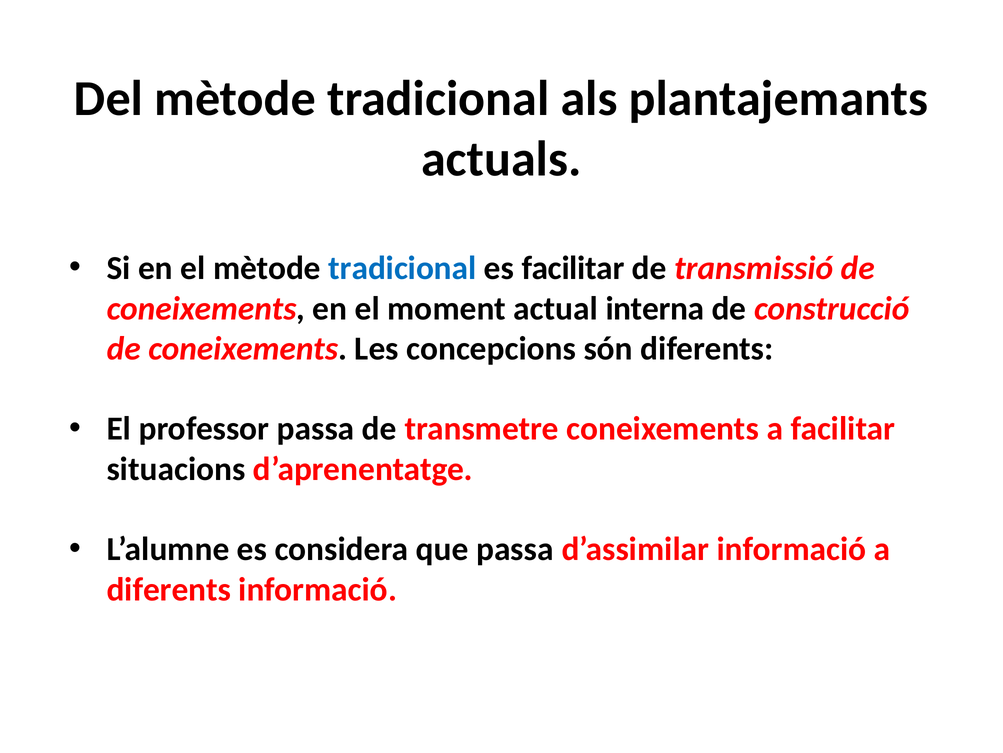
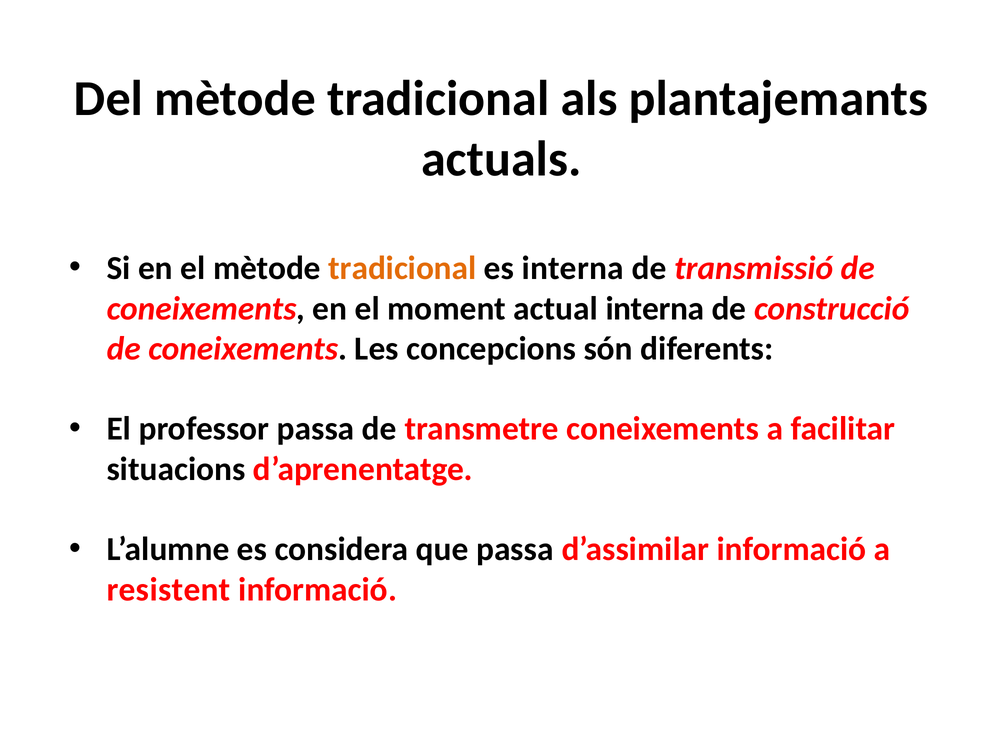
tradicional colour: blue -> orange (402, 268)
es facilitar: facilitar -> interna (573, 268)
diferents: diferents -> resistent (169, 589)
